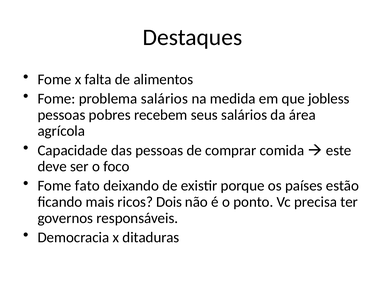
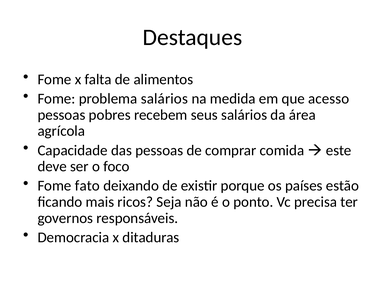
jobless: jobless -> acesso (329, 99)
Dois: Dois -> Seja (169, 202)
